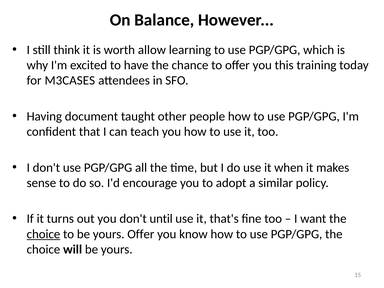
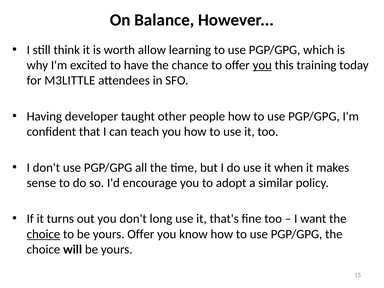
you underline: none -> present (262, 65)
M3CASES: M3CASES -> M3LITTLE (70, 81)
document: document -> developer (91, 116)
until: until -> long (161, 219)
